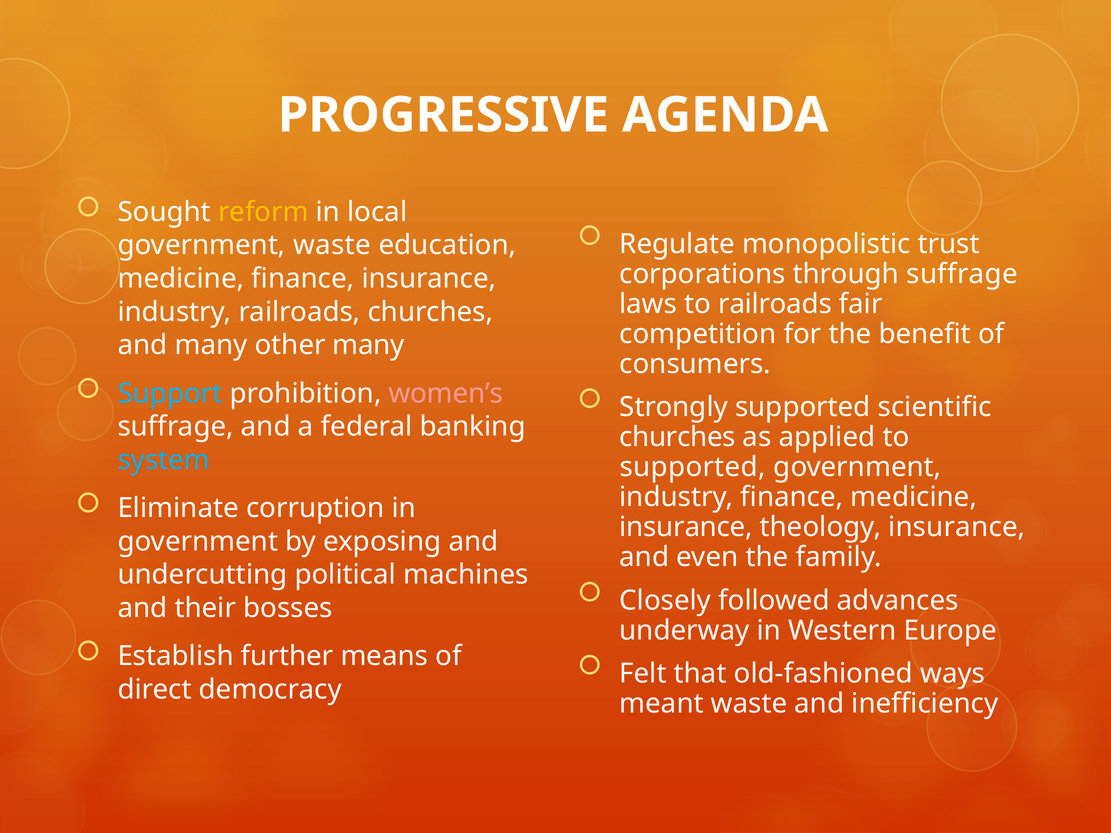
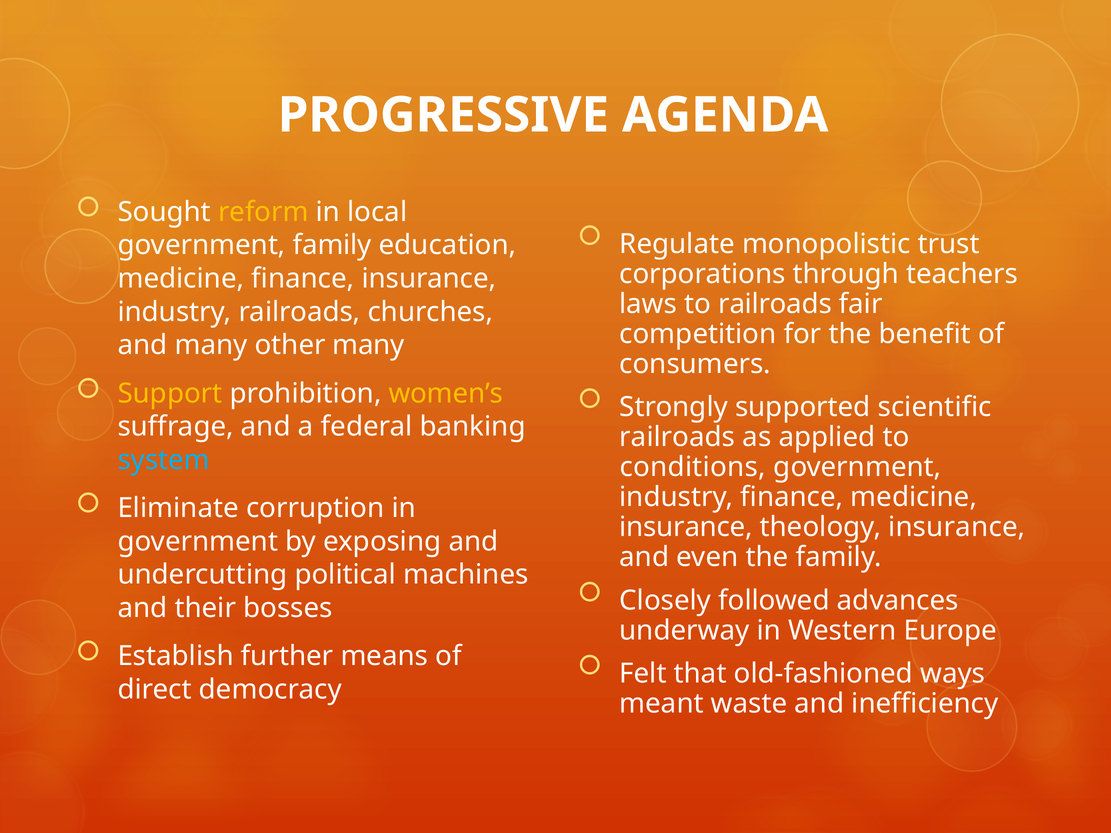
government waste: waste -> family (332, 245)
through suffrage: suffrage -> teachers (962, 274)
Support colour: light blue -> yellow (170, 394)
women’s colour: pink -> yellow (446, 394)
churches: churches -> railroads (677, 437)
supported: supported -> conditions (693, 467)
